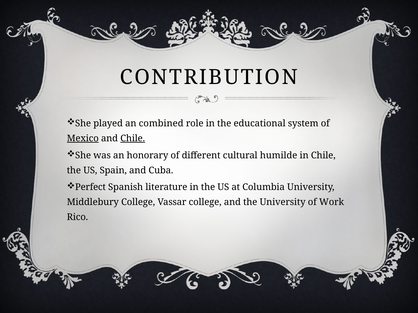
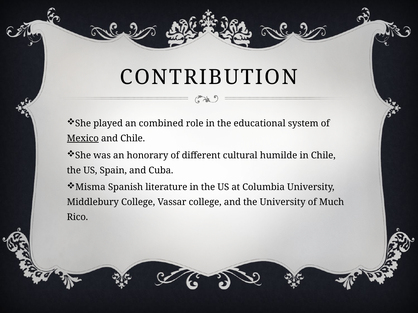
Chile underline: present -> none (133, 139)
Perfect: Perfect -> Misma (90, 188)
Work: Work -> Much (332, 203)
